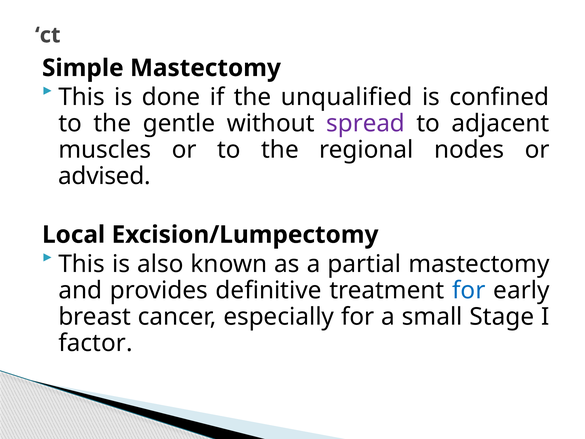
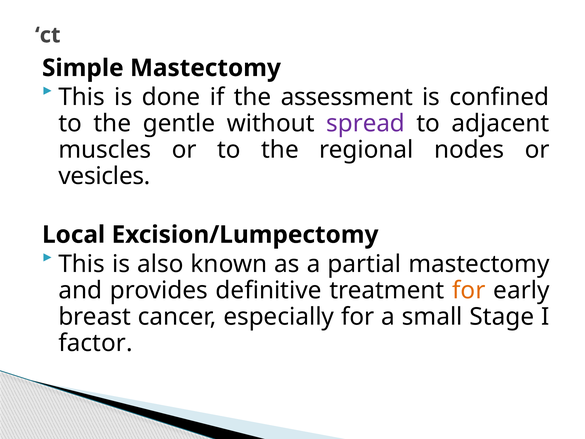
unqualified: unqualified -> assessment (347, 97)
advised: advised -> vesicles (104, 176)
for colour: blue -> orange (469, 290)
